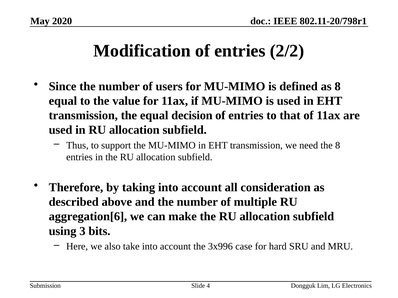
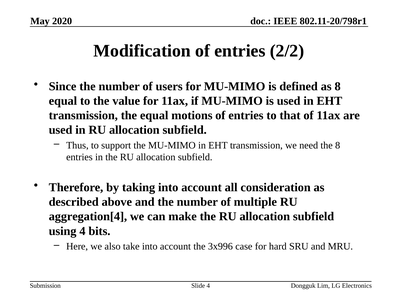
decision: decision -> motions (192, 116)
aggregation[6: aggregation[6 -> aggregation[4 (88, 217)
using 3: 3 -> 4 (82, 231)
